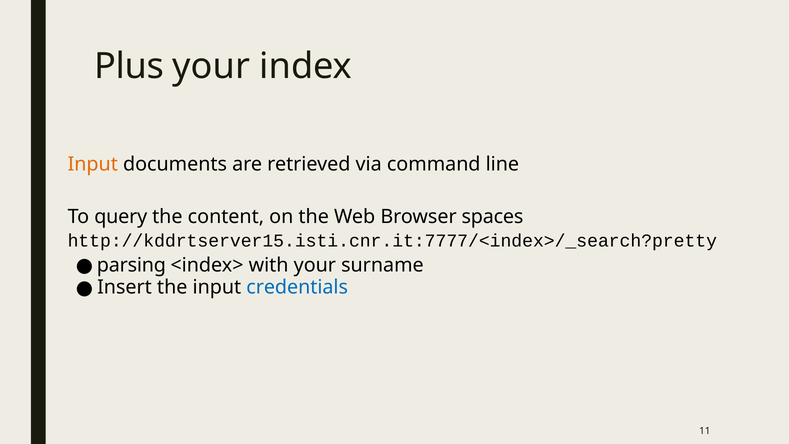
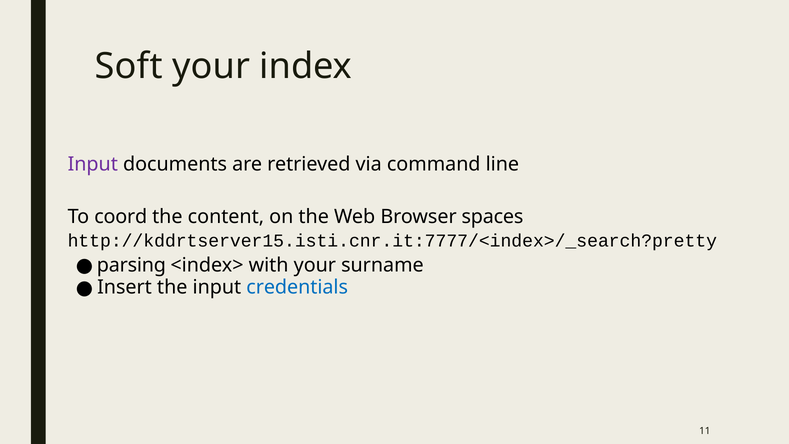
Plus: Plus -> Soft (129, 66)
Input colour: orange -> purple (93, 164)
query: query -> coord (121, 216)
